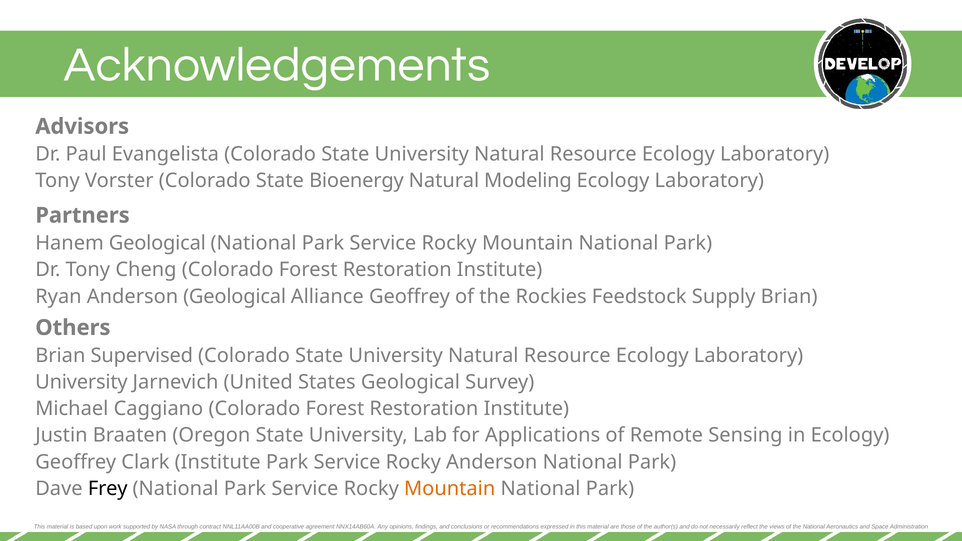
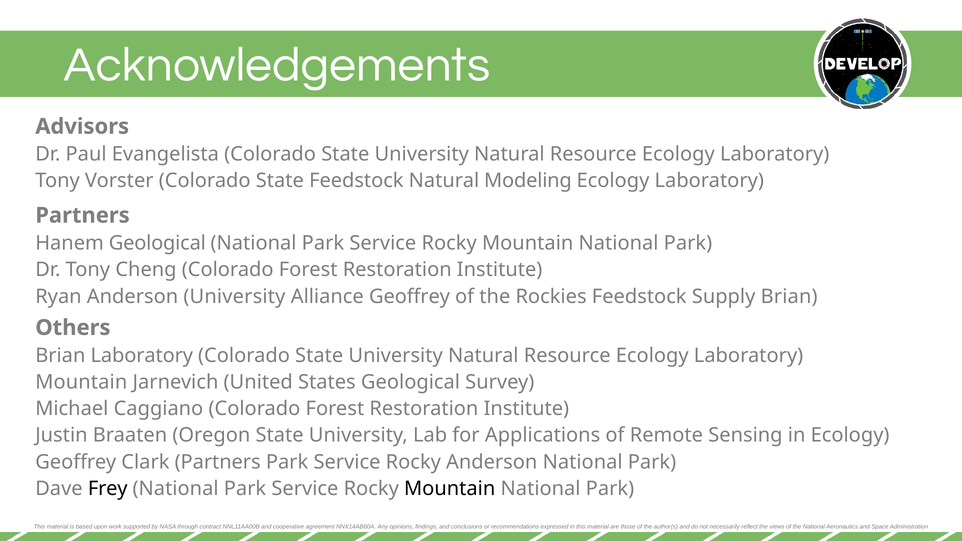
State Bioenergy: Bioenergy -> Feedstock (356, 181)
Anderson Geological: Geological -> University (234, 296)
Brian Supervised: Supervised -> Laboratory (142, 356)
University: University -> Mountain (81, 382)
Clark Institute: Institute -> Partners (218, 462)
Mountain colour: orange -> black (450, 489)
